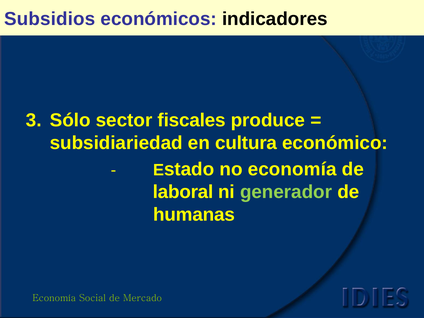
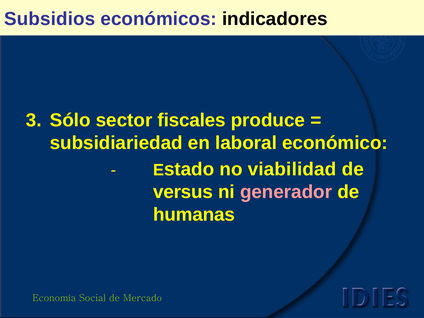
cultura: cultura -> laboral (246, 143)
no economía: economía -> viabilidad (292, 169)
laboral: laboral -> versus (183, 192)
generador colour: light green -> pink (286, 192)
